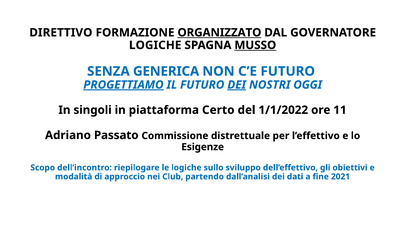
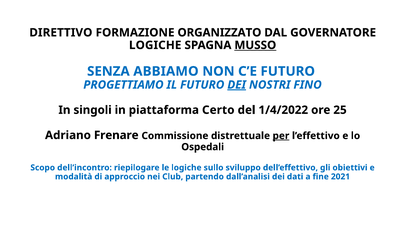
ORGANIZZATO underline: present -> none (219, 33)
GENERICA: GENERICA -> ABBIAMO (166, 71)
PROGETTIAMO underline: present -> none (123, 85)
OGGI: OGGI -> FINO (308, 85)
1/1/2022: 1/1/2022 -> 1/4/2022 (283, 110)
11: 11 -> 25 (340, 110)
Passato: Passato -> Frenare (116, 135)
per underline: none -> present (281, 136)
Esigenze: Esigenze -> Ospedali (203, 147)
